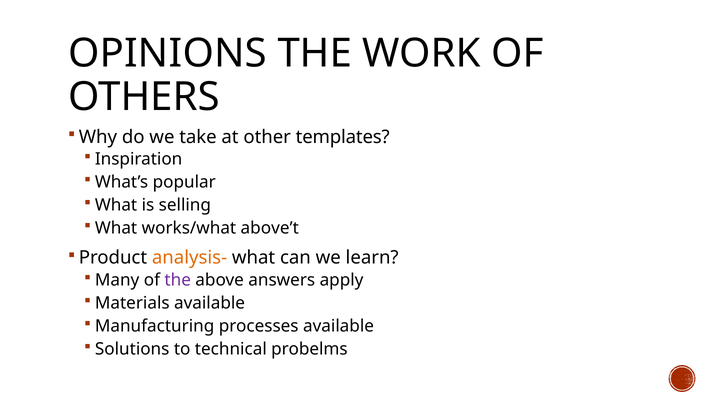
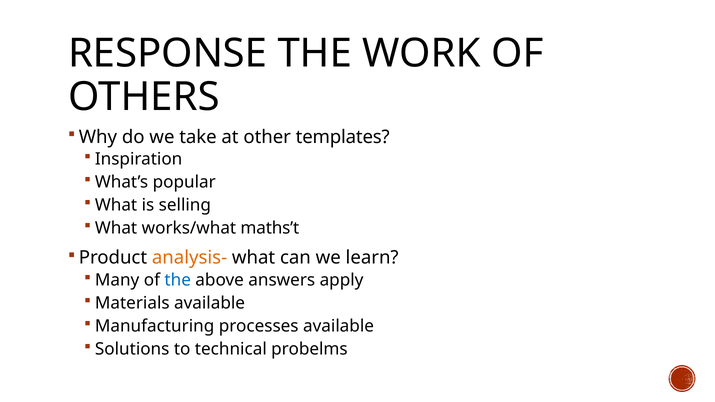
OPINIONS: OPINIONS -> RESPONSE (168, 54)
above’t: above’t -> maths’t (270, 228)
the colour: purple -> blue (178, 280)
